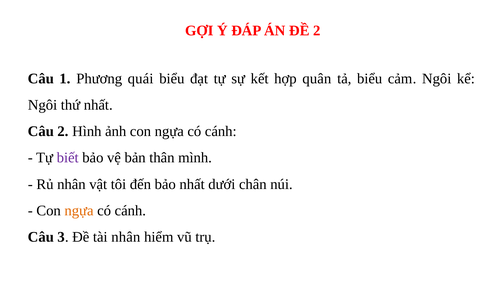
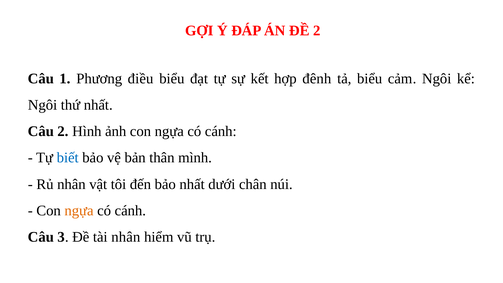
quái: quái -> điều (141, 78)
quân: quân -> đênh (317, 78)
biết colour: purple -> blue (68, 158)
